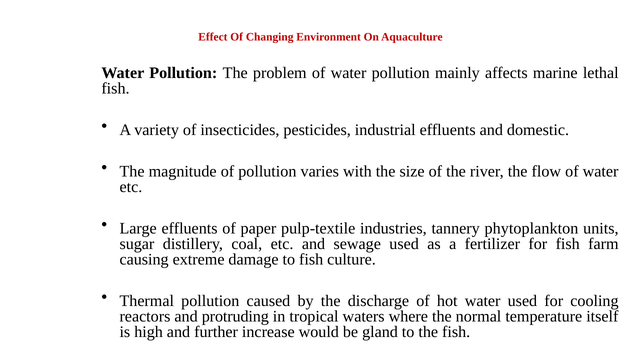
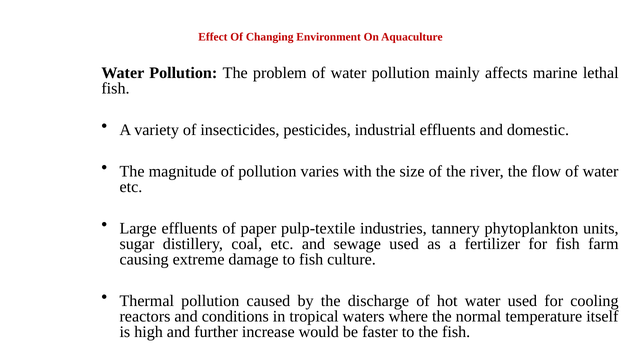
protruding: protruding -> conditions (235, 317)
gland: gland -> faster (380, 332)
